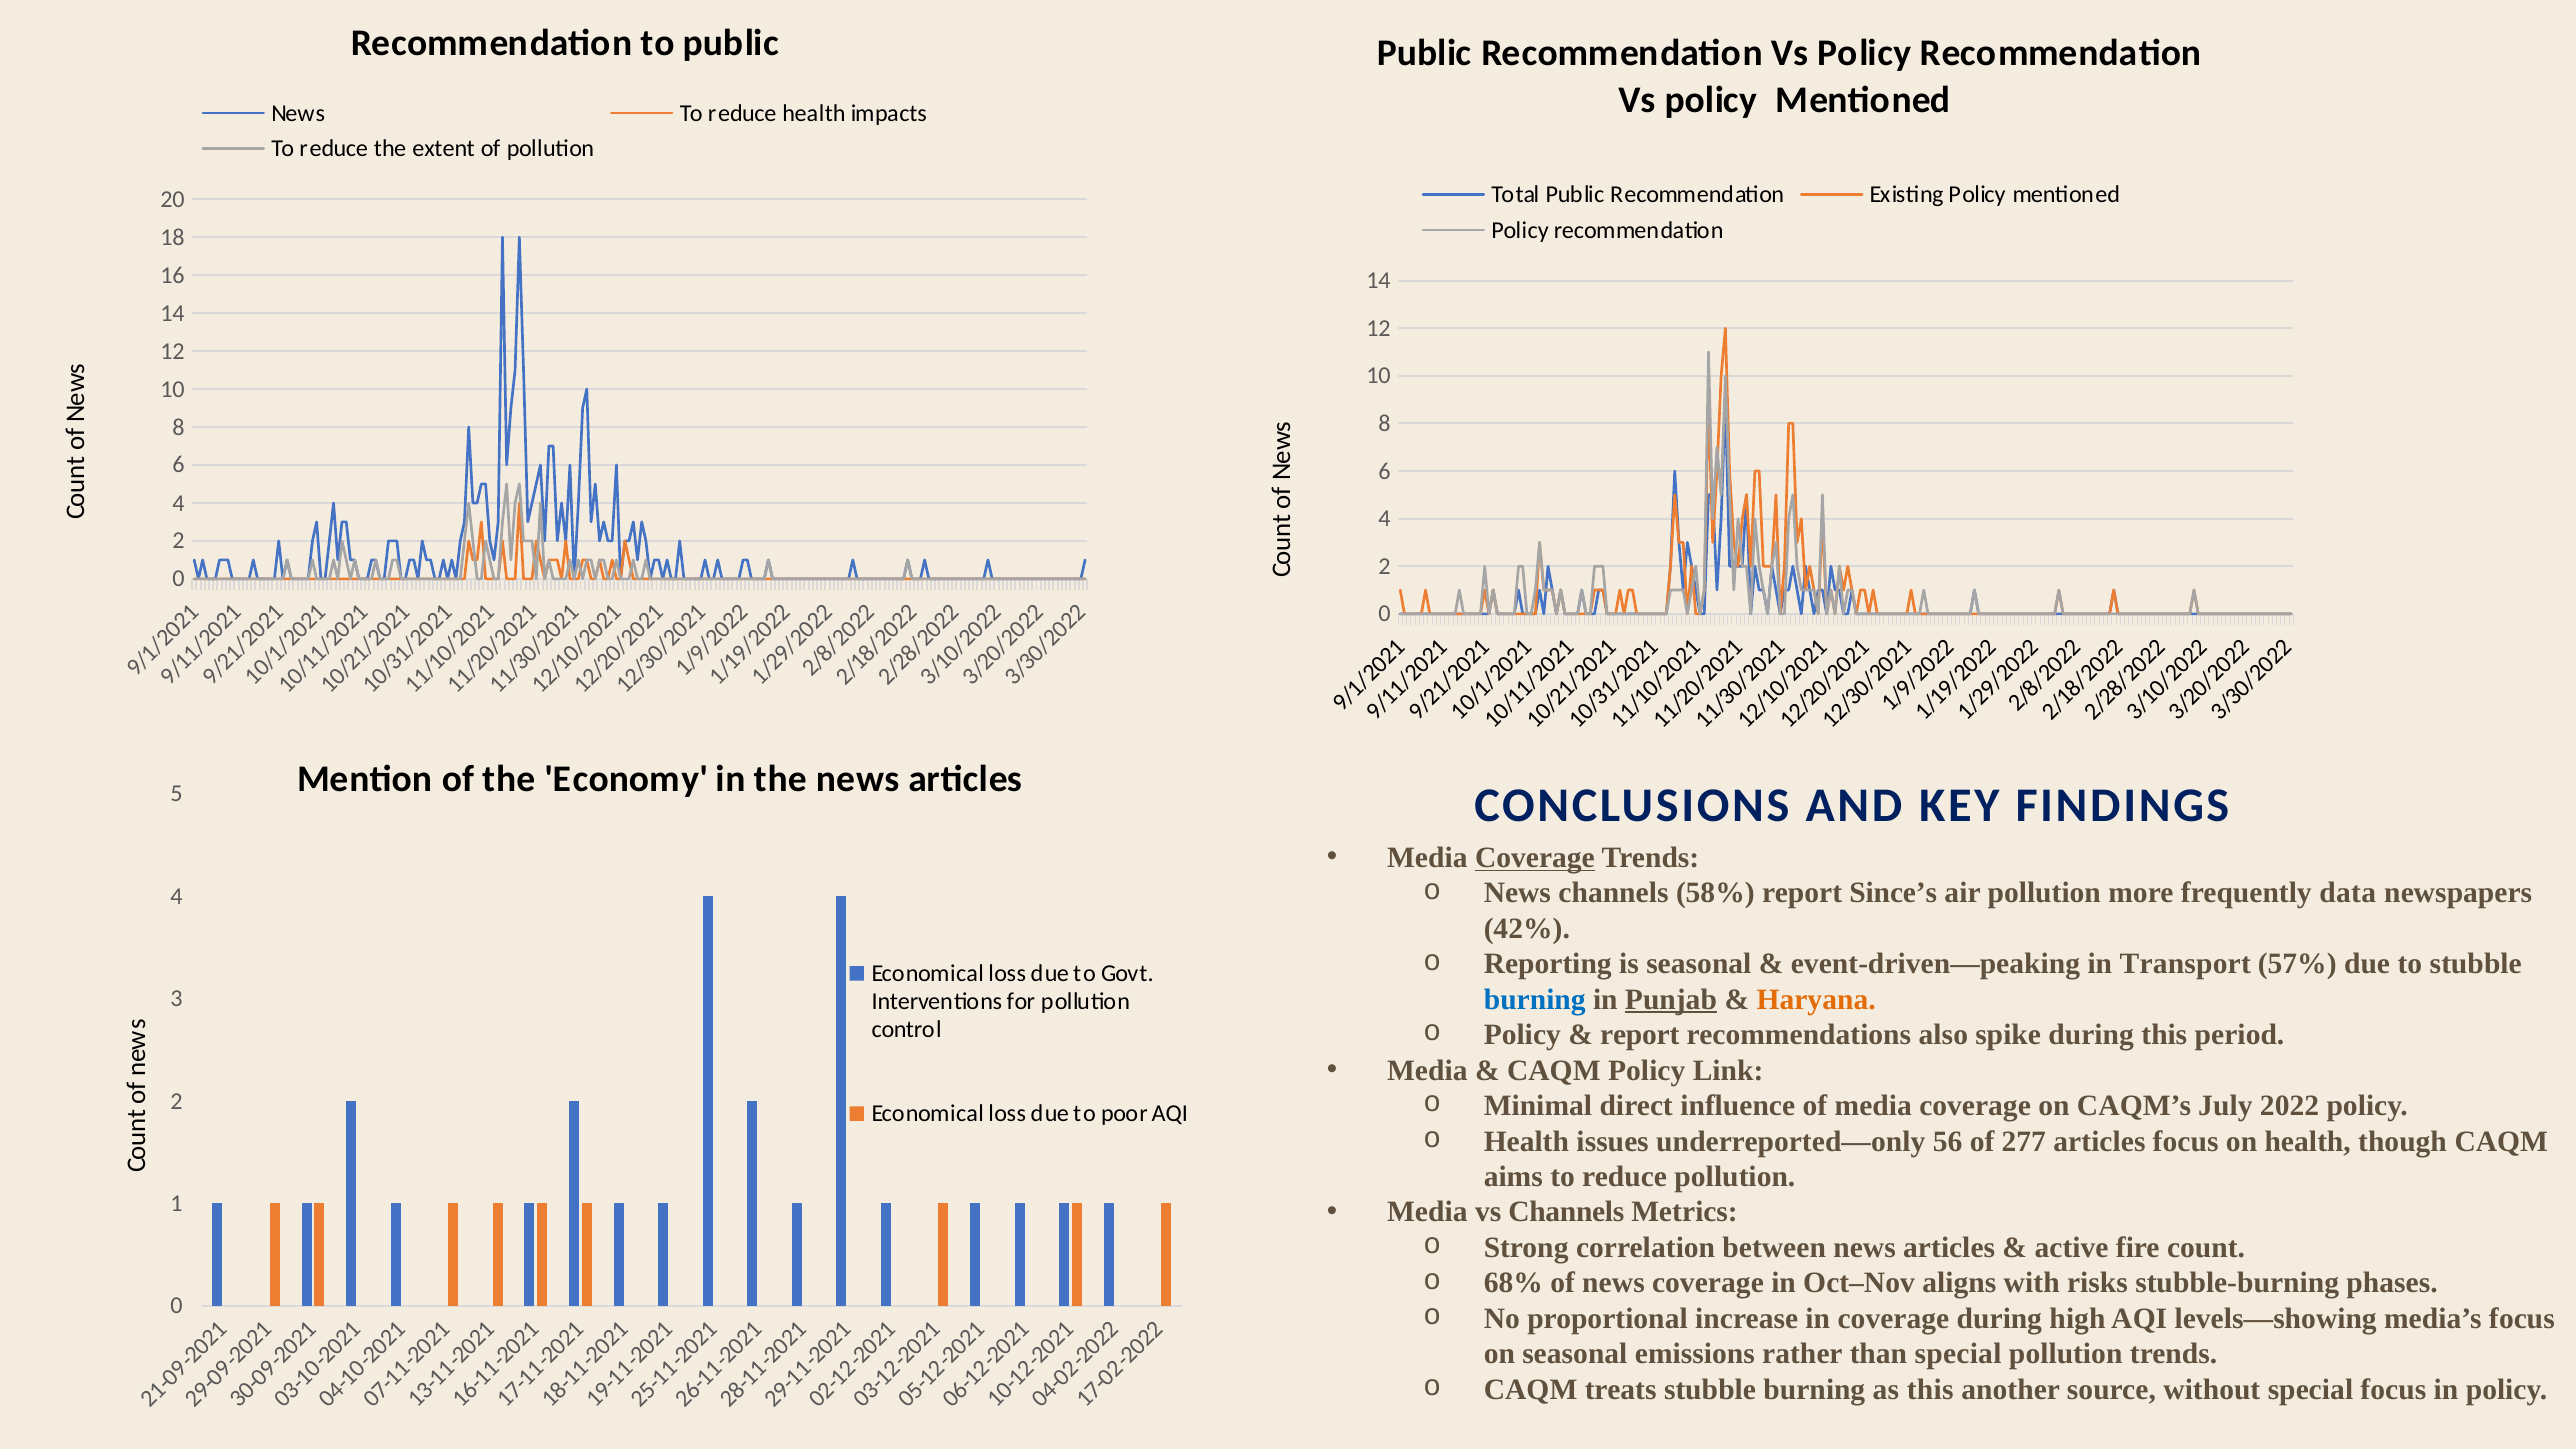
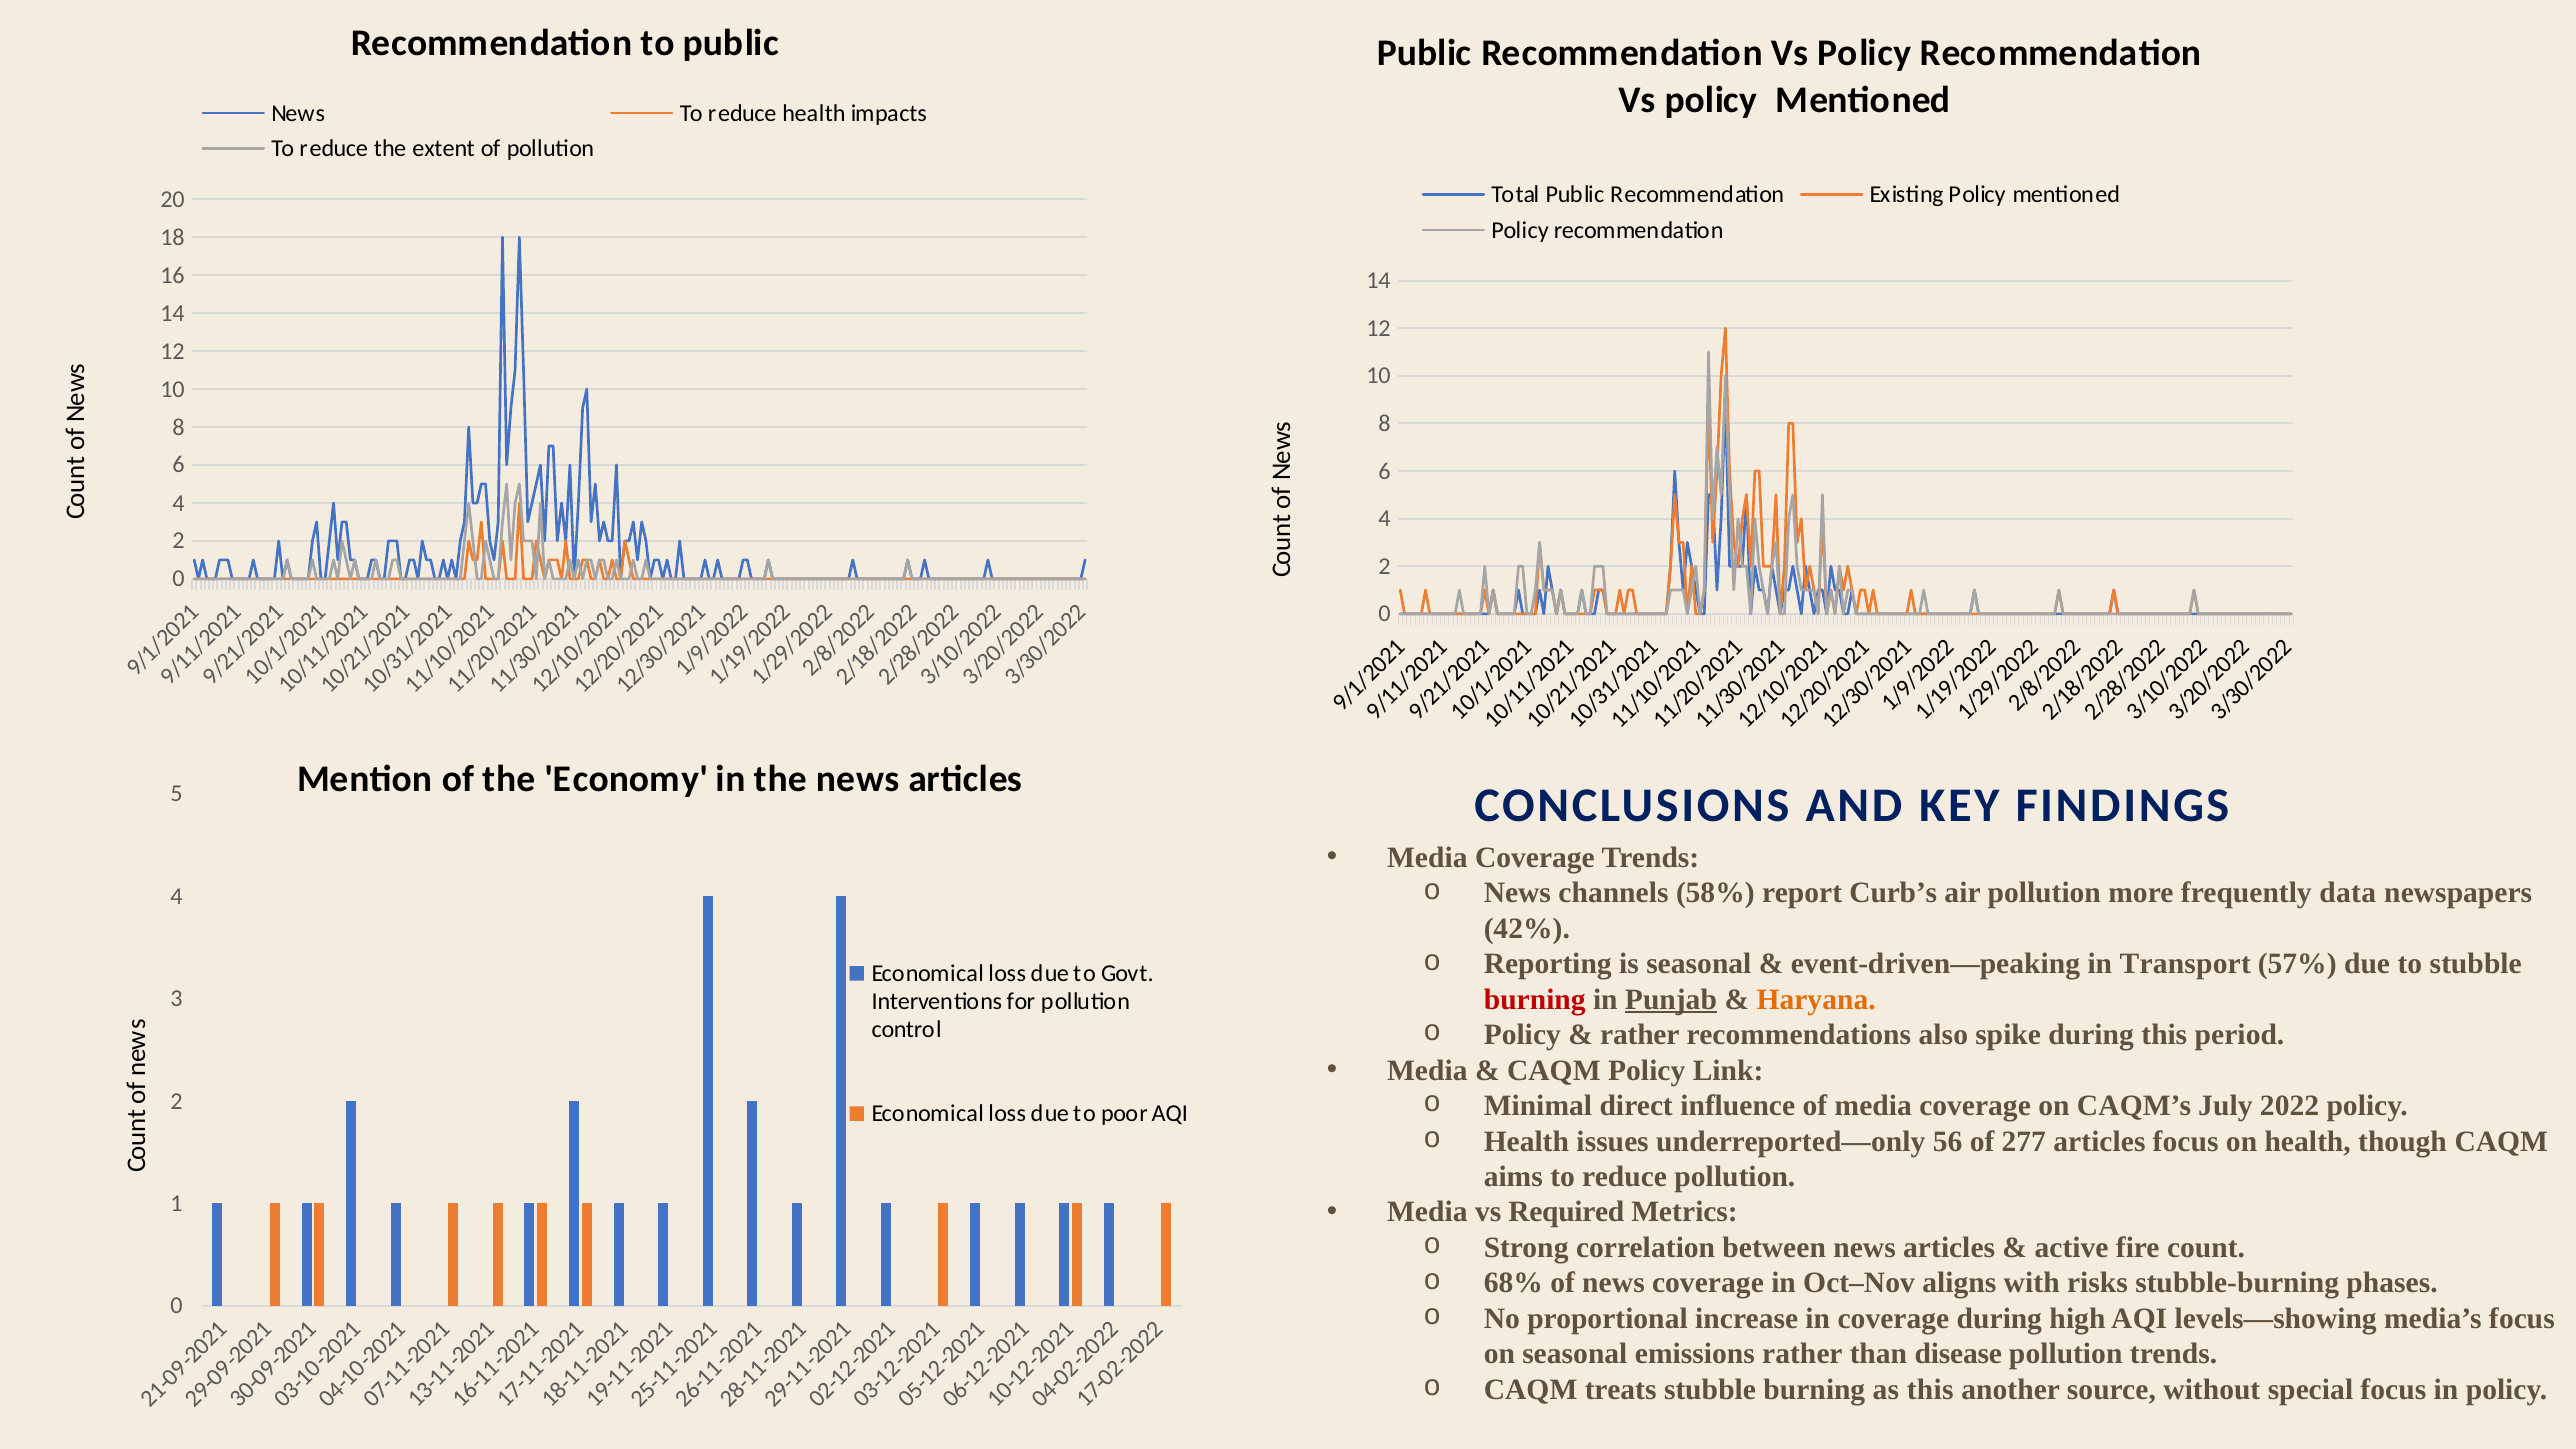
Coverage underline: present -> none (1535, 858)
Since’s: Since’s -> Curb’s (1893, 893)
burning colour: blue -> red (1535, 1000)
report: report -> rather (1640, 1035)
vs Channels: Channels -> Required (1566, 1212)
than special: special -> disease (1958, 1354)
